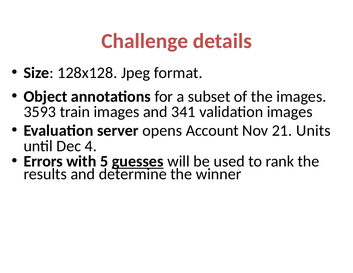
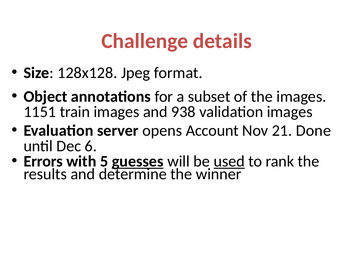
3593: 3593 -> 1151 (40, 112)
341: 341 -> 938 (183, 112)
Units: Units -> Done (313, 130)
4: 4 -> 6 (91, 146)
used underline: none -> present (229, 161)
